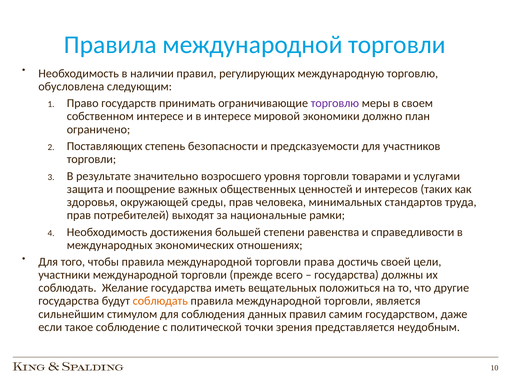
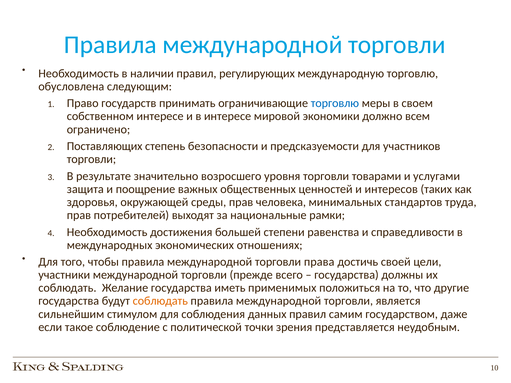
торговлю colour: purple -> blue (335, 103)
план: план -> всем (418, 116)
вещательных: вещательных -> применимых (282, 288)
